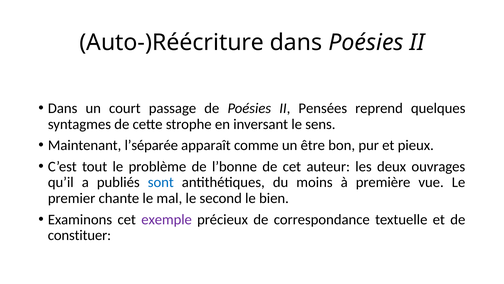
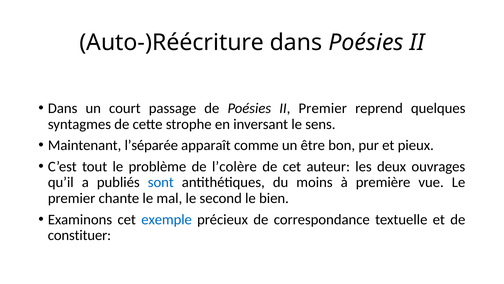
II Pensées: Pensées -> Premier (323, 108)
l’bonne: l’bonne -> l’colère (234, 166)
exemple colour: purple -> blue (167, 219)
